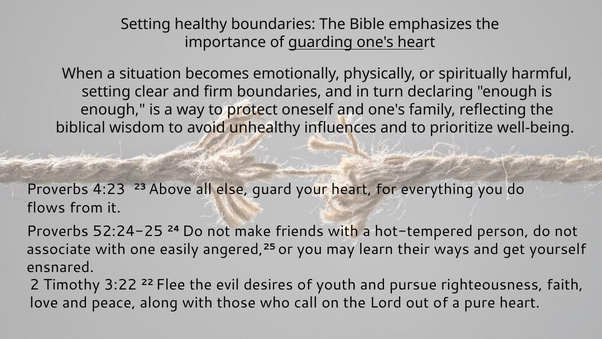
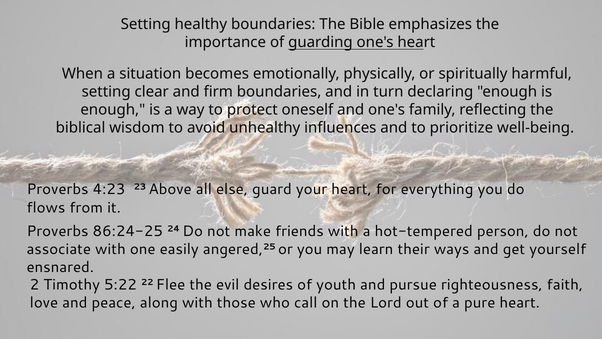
52:24-25: 52:24-25 -> 86:24-25 (128, 231)
3:22: 3:22 -> 5:22 (120, 284)
